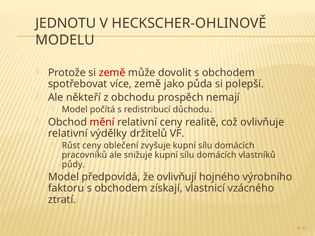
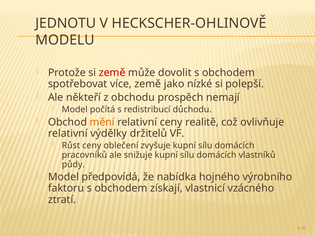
půda: půda -> nízké (200, 84)
mění colour: red -> orange (102, 122)
ovlivňují: ovlivňují -> nabídka (177, 177)
